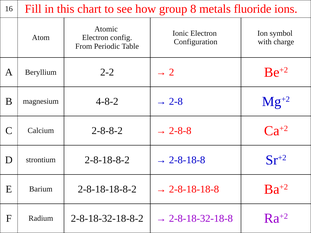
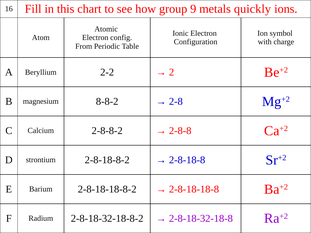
8: 8 -> 9 (193, 9)
fluoride: fluoride -> quickly (252, 9)
4-8-2: 4-8-2 -> 8-8-2 (107, 102)
